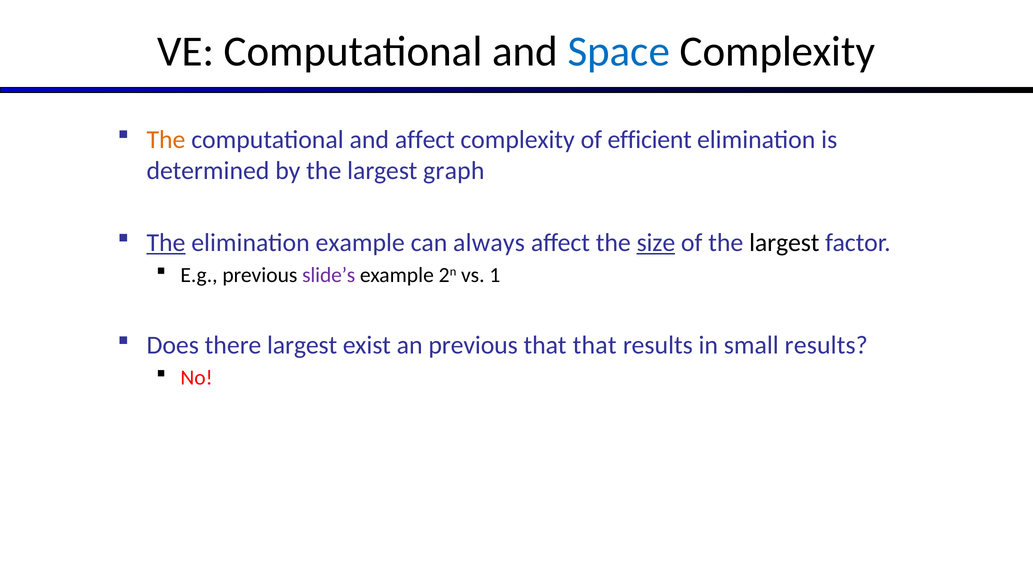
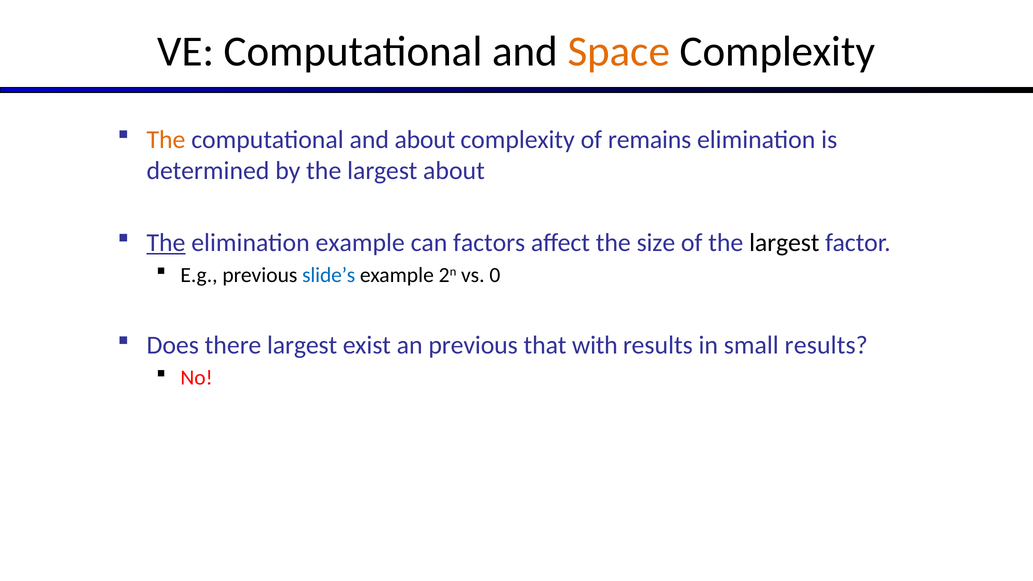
Space colour: blue -> orange (619, 51)
and affect: affect -> about (425, 140)
efficient: efficient -> remains (650, 140)
largest graph: graph -> about (454, 171)
always: always -> factors (489, 243)
size underline: present -> none (656, 243)
slide’s colour: purple -> blue (329, 275)
1: 1 -> 0 (495, 275)
that that: that -> with (595, 345)
